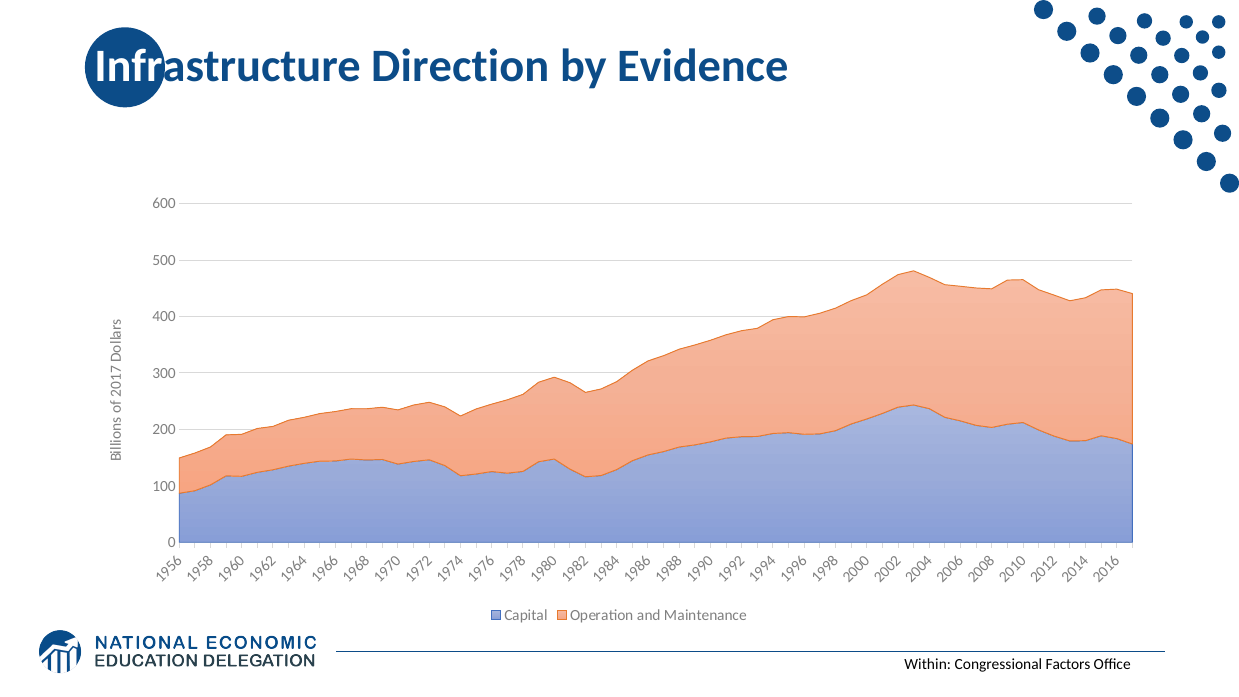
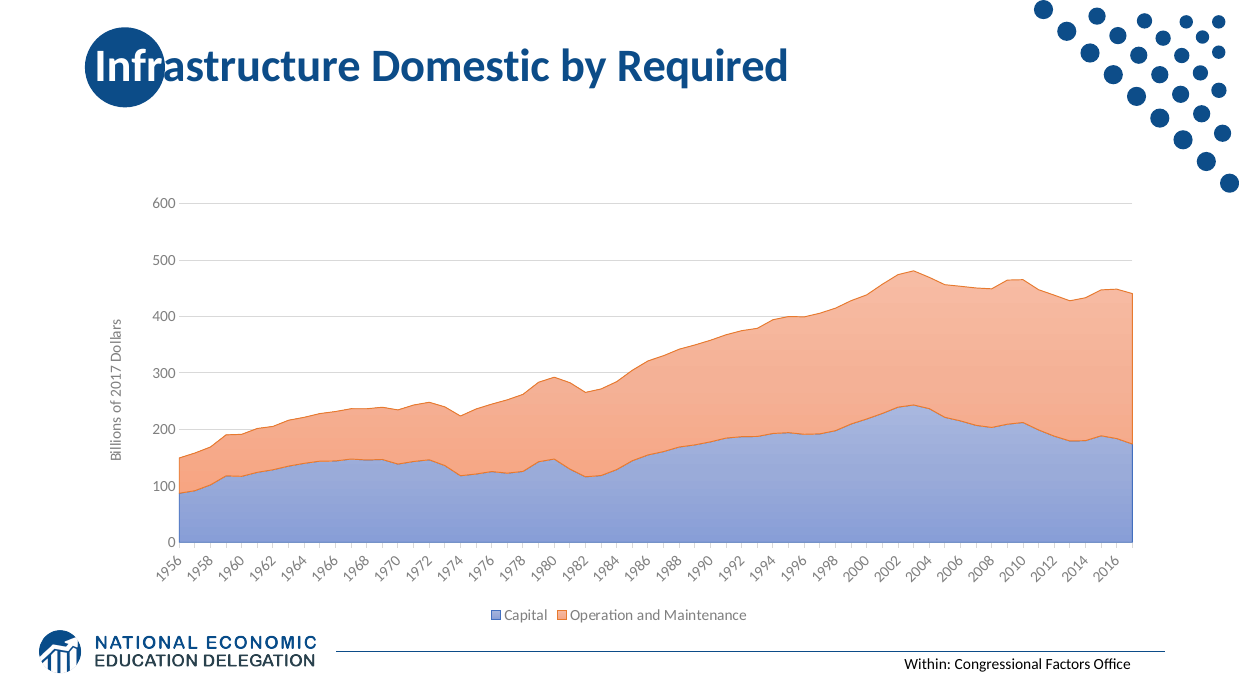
Direction: Direction -> Domestic (460, 67)
Evidence: Evidence -> Required (703, 67)
